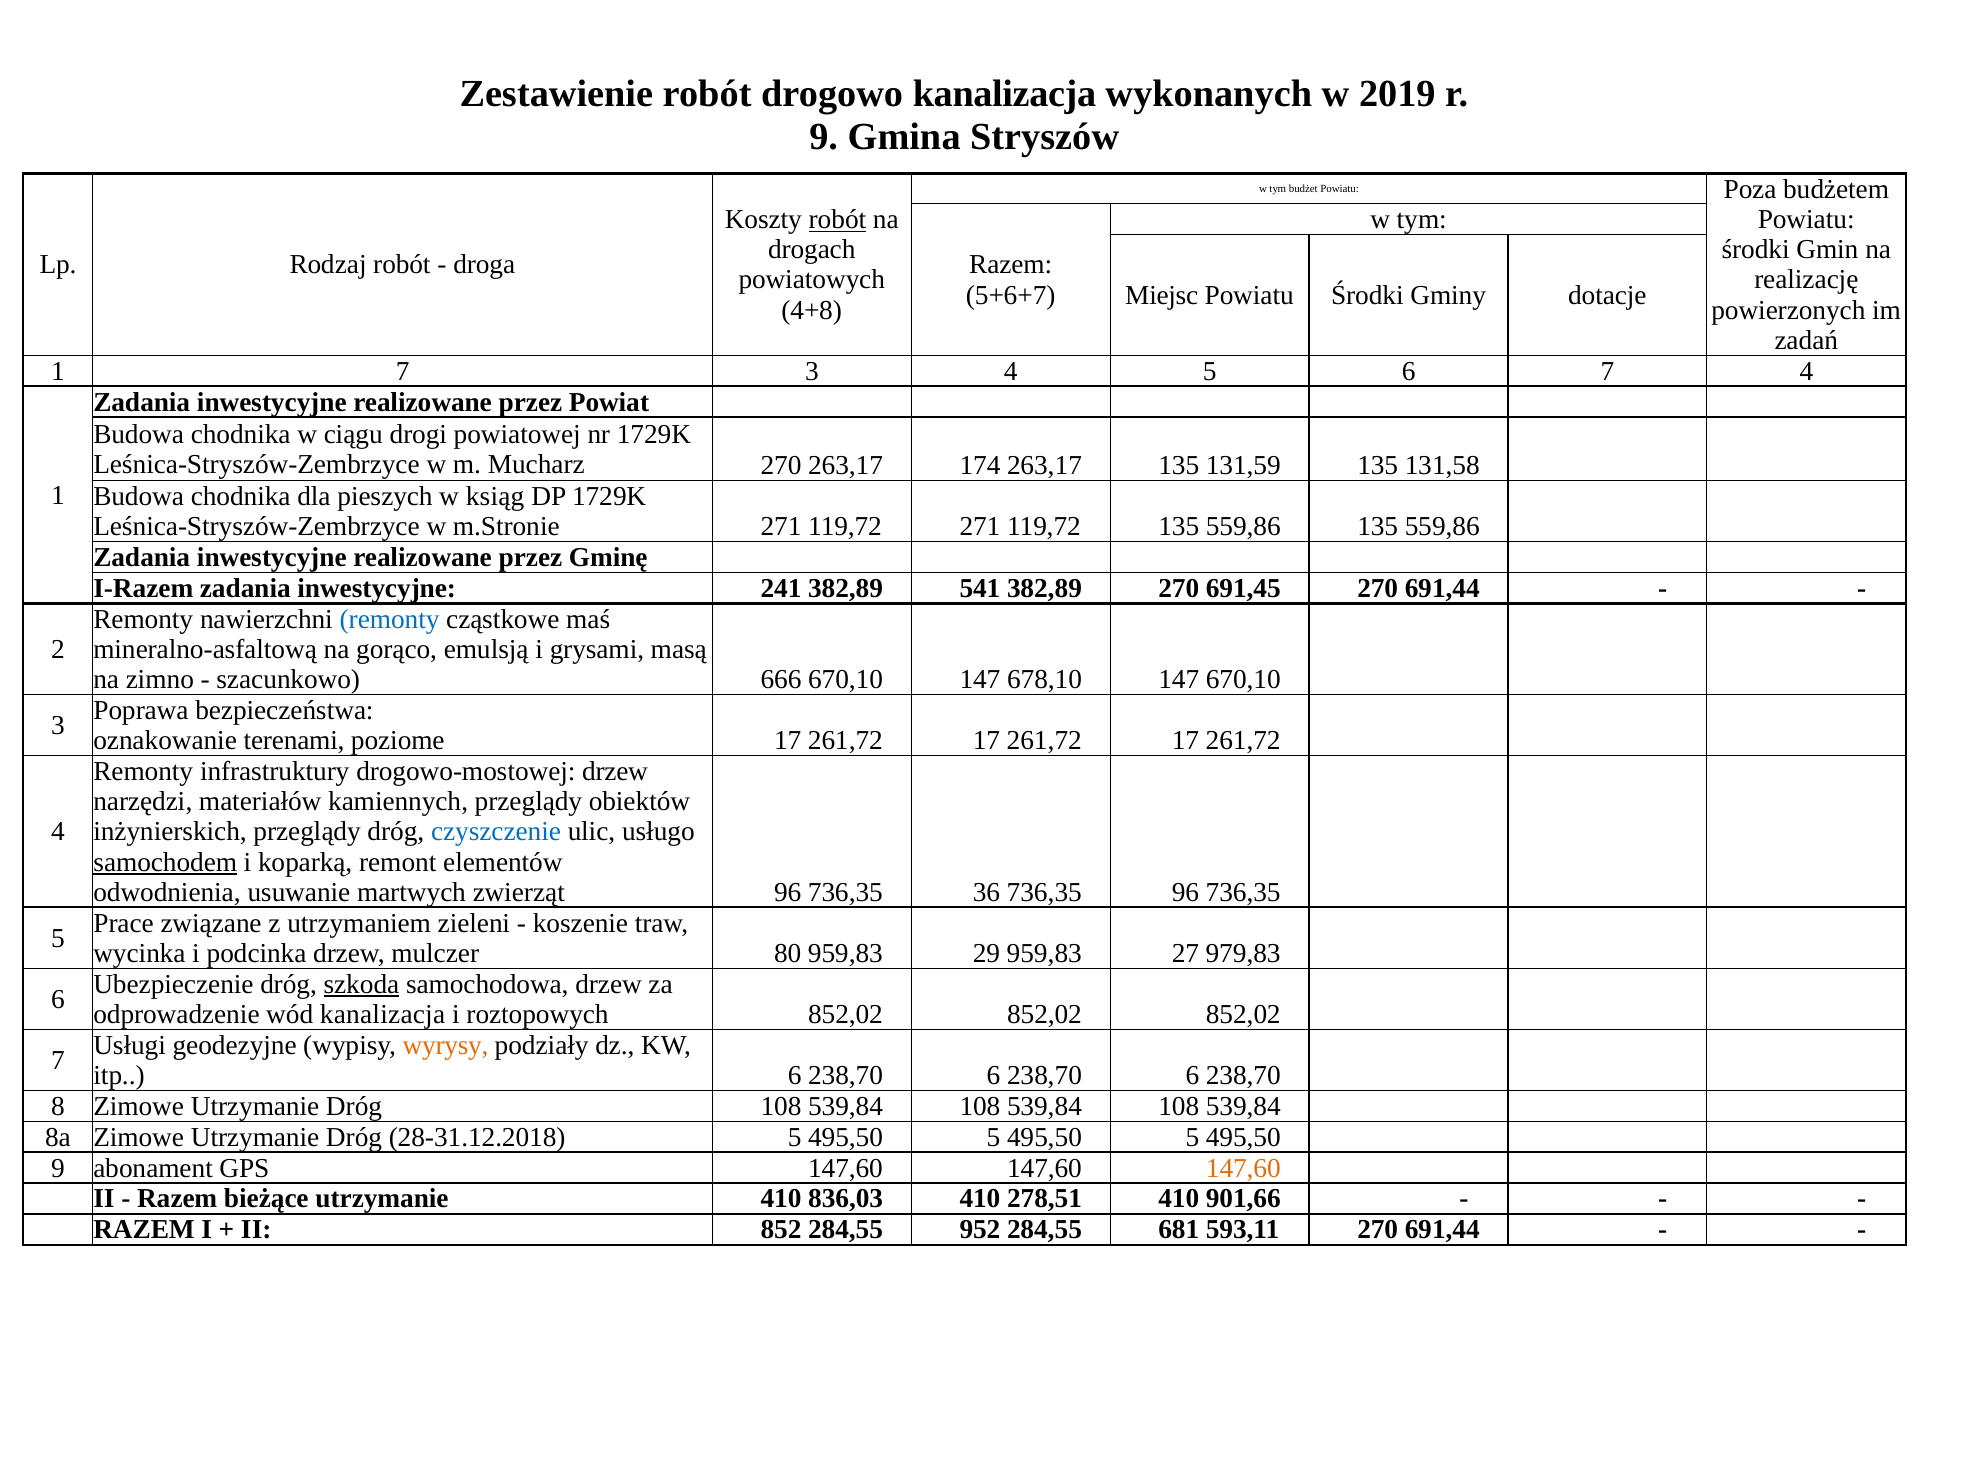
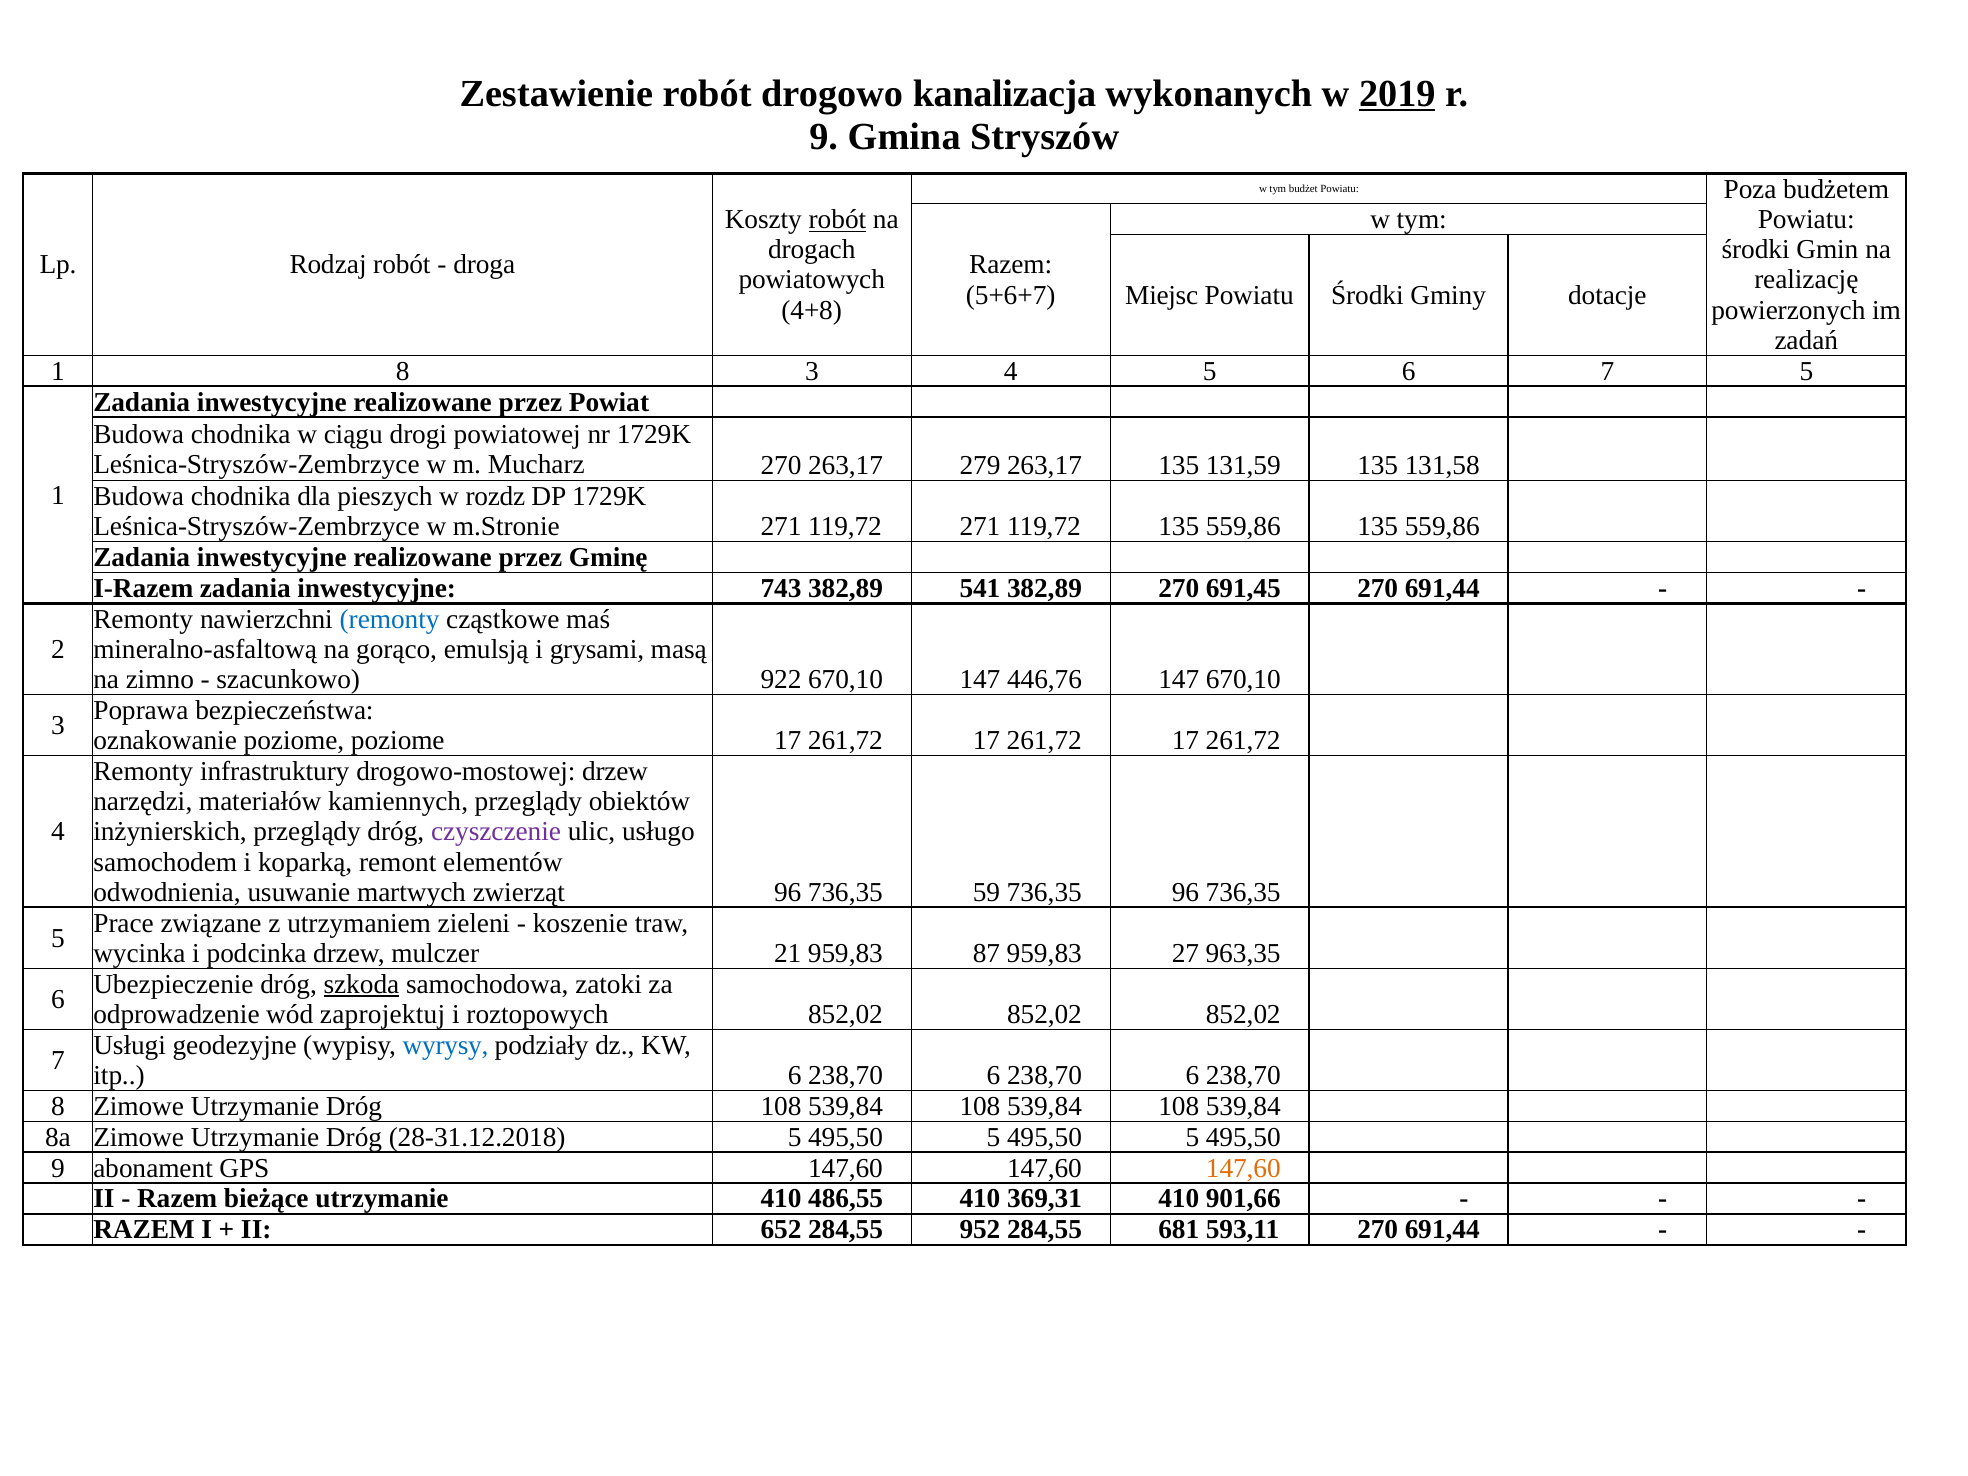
2019 underline: none -> present (1397, 94)
1 7: 7 -> 8 (403, 371)
7 4: 4 -> 5 (1806, 371)
174: 174 -> 279 (980, 466)
ksiąg: ksiąg -> rozdz (495, 496)
241: 241 -> 743 (781, 588)
666: 666 -> 922 (781, 680)
678,10: 678,10 -> 446,76 (1045, 680)
oznakowanie terenami: terenami -> poziome (294, 741)
czyszczenie colour: blue -> purple (496, 832)
samochodem underline: present -> none (165, 862)
36: 36 -> 59 (987, 892)
80: 80 -> 21 (788, 953)
29: 29 -> 87 (987, 953)
979,83: 979,83 -> 963,35 (1243, 953)
samochodowa drzew: drzew -> zatoki (609, 984)
wód kanalizacja: kanalizacja -> zaprojektuj (383, 1014)
wyrysy colour: orange -> blue (446, 1045)
836,03: 836,03 -> 486,55 (846, 1199)
278,51: 278,51 -> 369,31 (1045, 1199)
852: 852 -> 652 (781, 1230)
